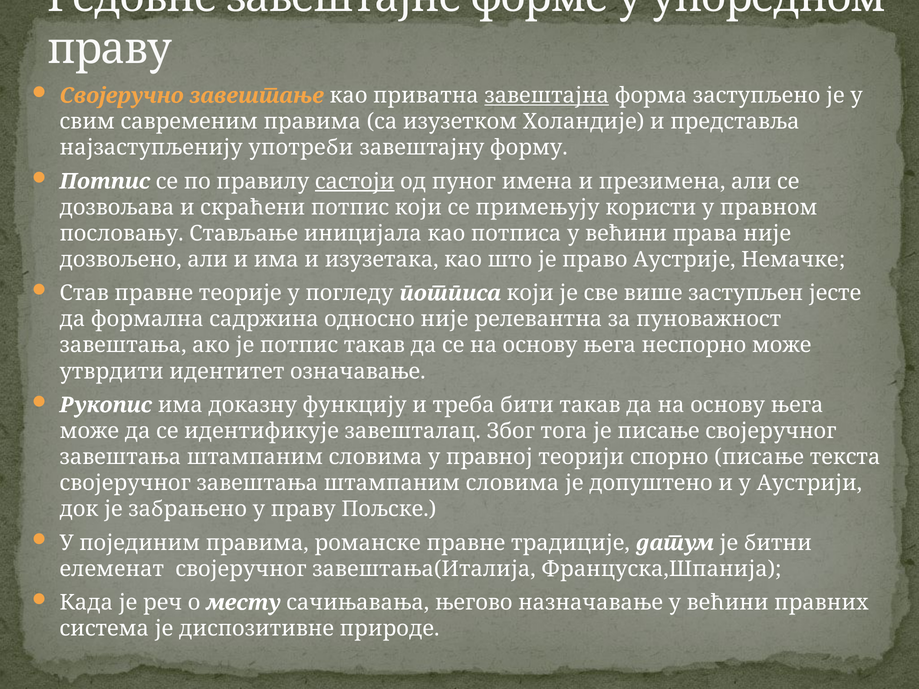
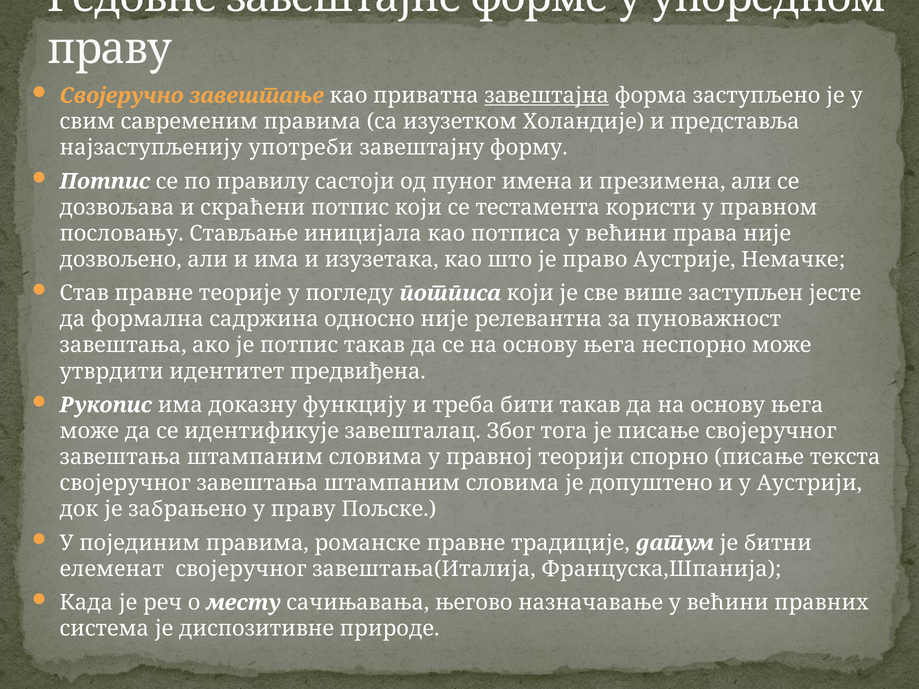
састоји underline: present -> none (355, 181)
примењују: примењују -> тестамента (538, 208)
означавање: означавање -> предвиђена (358, 372)
